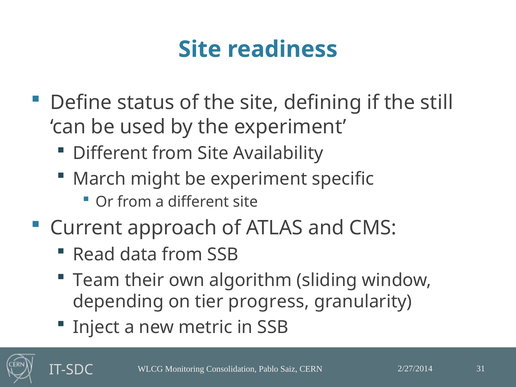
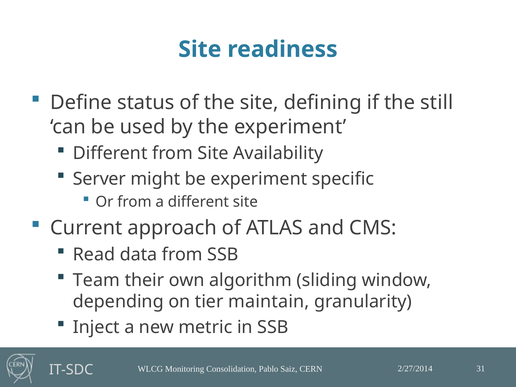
March: March -> Server (99, 179)
progress: progress -> maintain (269, 302)
